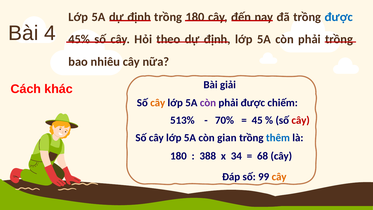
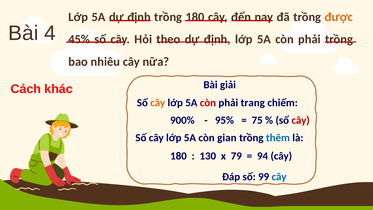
được colour: blue -> orange (339, 17)
còn colour: purple -> red (208, 103)
phải được: được -> trang (253, 103)
513%: 513% -> 900% (182, 120)
70%: 70% -> 95% (225, 120)
45: 45 -> 75 (257, 120)
388: 388 -> 130 (208, 156)
34: 34 -> 79 (236, 156)
68: 68 -> 94 (263, 156)
cây colour: orange -> blue (279, 177)
